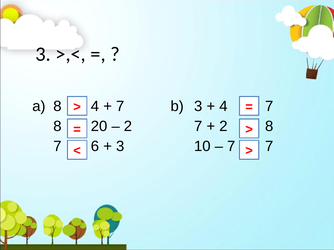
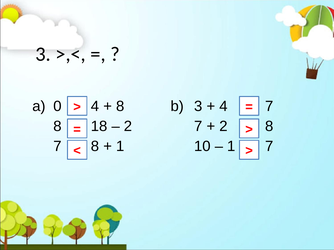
a 8: 8 -> 0 (58, 107)
7: 7 -> 8 (120, 107)
20: 20 -> 18 (99, 127)
6: 6 -> 8 (95, 147)
3: 3 -> 1 (120, 147)
7: 7 -> 1 (231, 147)
